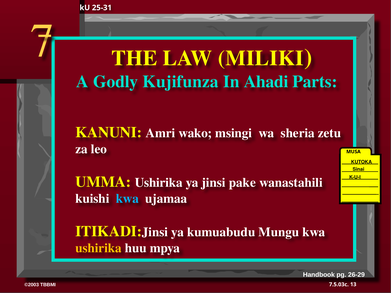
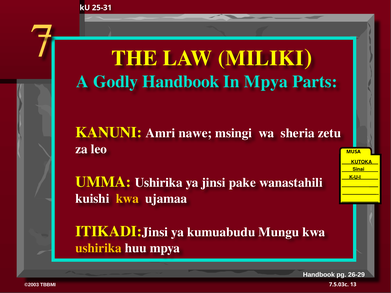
Godly Kujifunza: Kujifunza -> Handbook (181, 82)
In Ahadi: Ahadi -> Mpya (266, 82)
wako: wako -> nawe (195, 133)
kwa colour: light blue -> yellow (127, 199)
